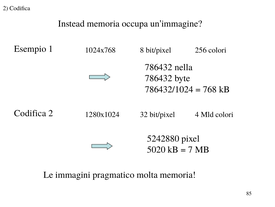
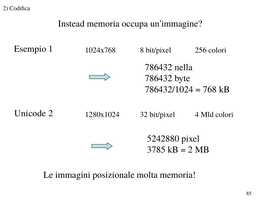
Codifica: Codifica -> Unicode (30, 113)
5020: 5020 -> 3785 (156, 149)
7: 7 -> 2 (190, 149)
pragmatico: pragmatico -> posizionale (114, 174)
